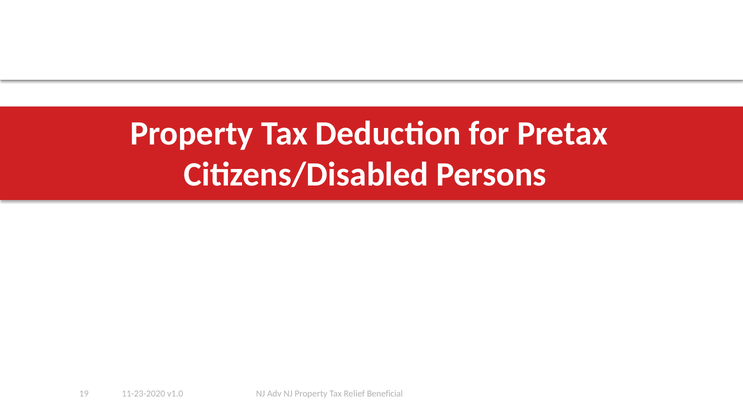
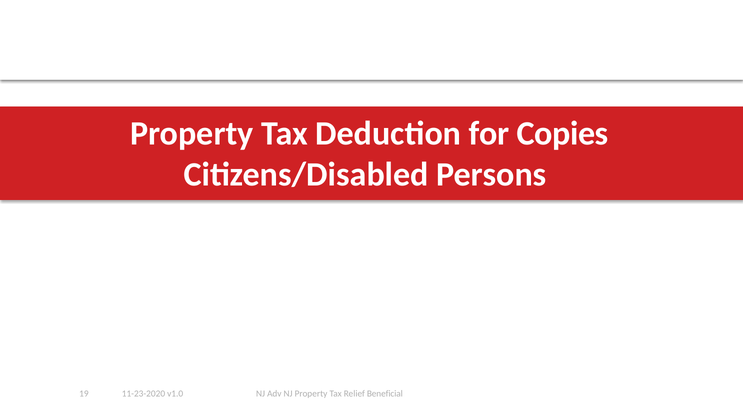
Pretax: Pretax -> Copies (563, 133)
